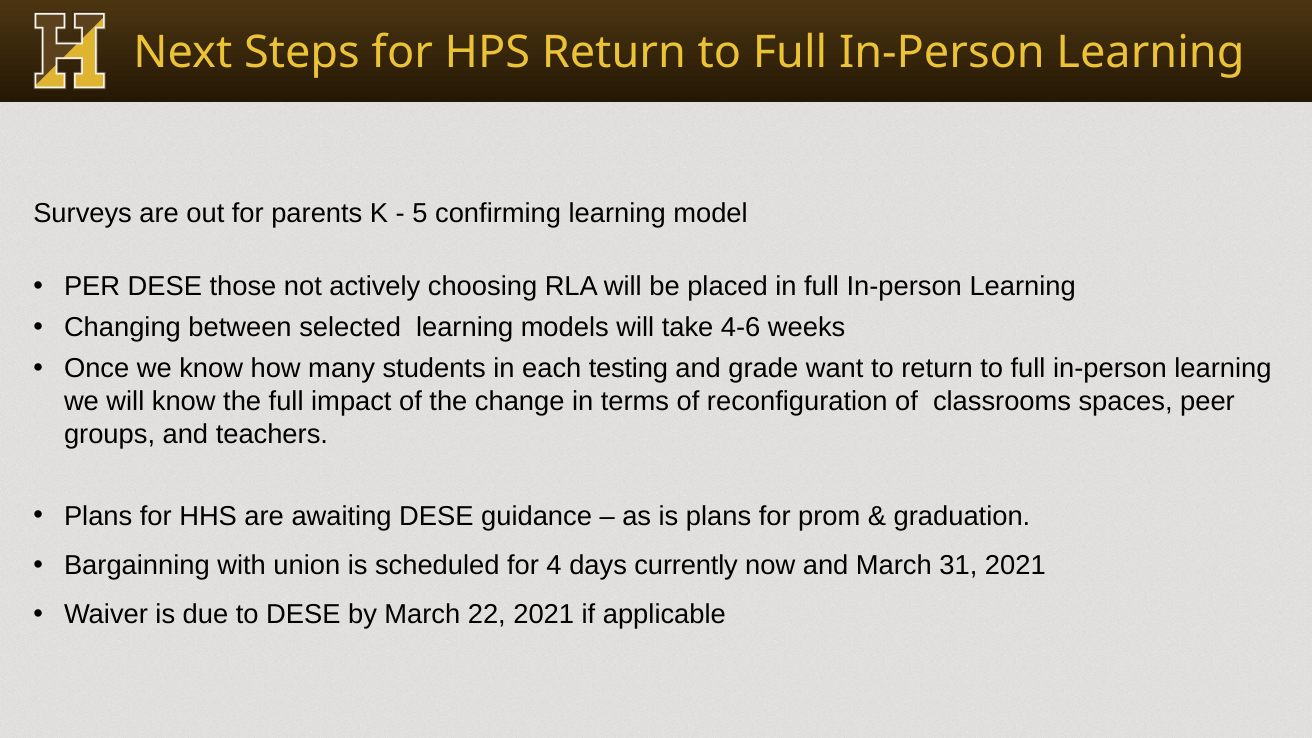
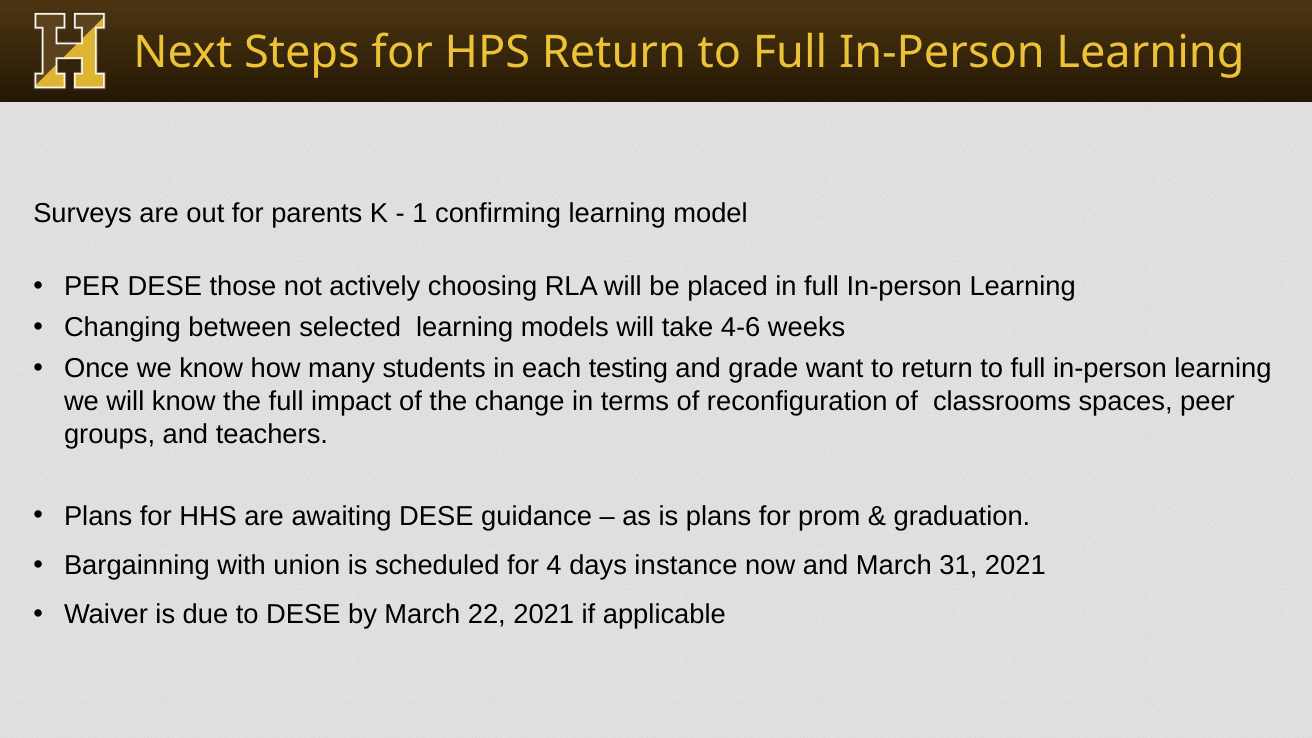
5: 5 -> 1 (420, 213)
currently: currently -> instance (686, 566)
